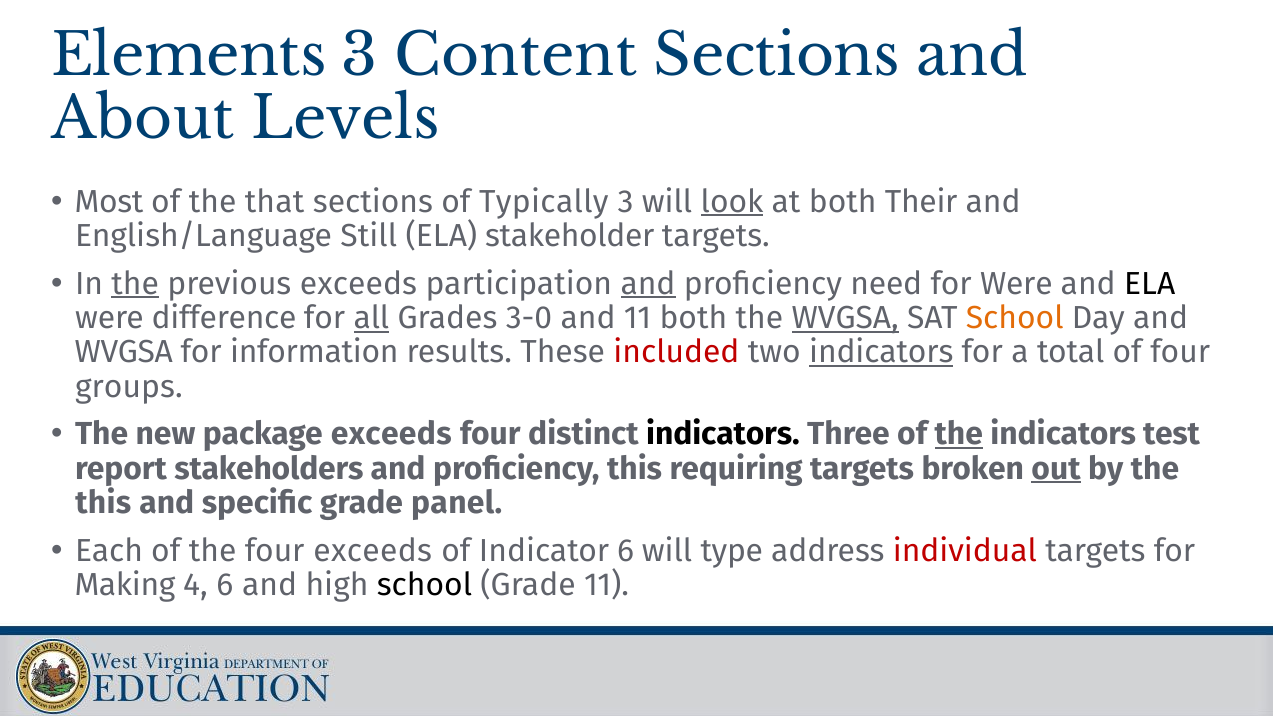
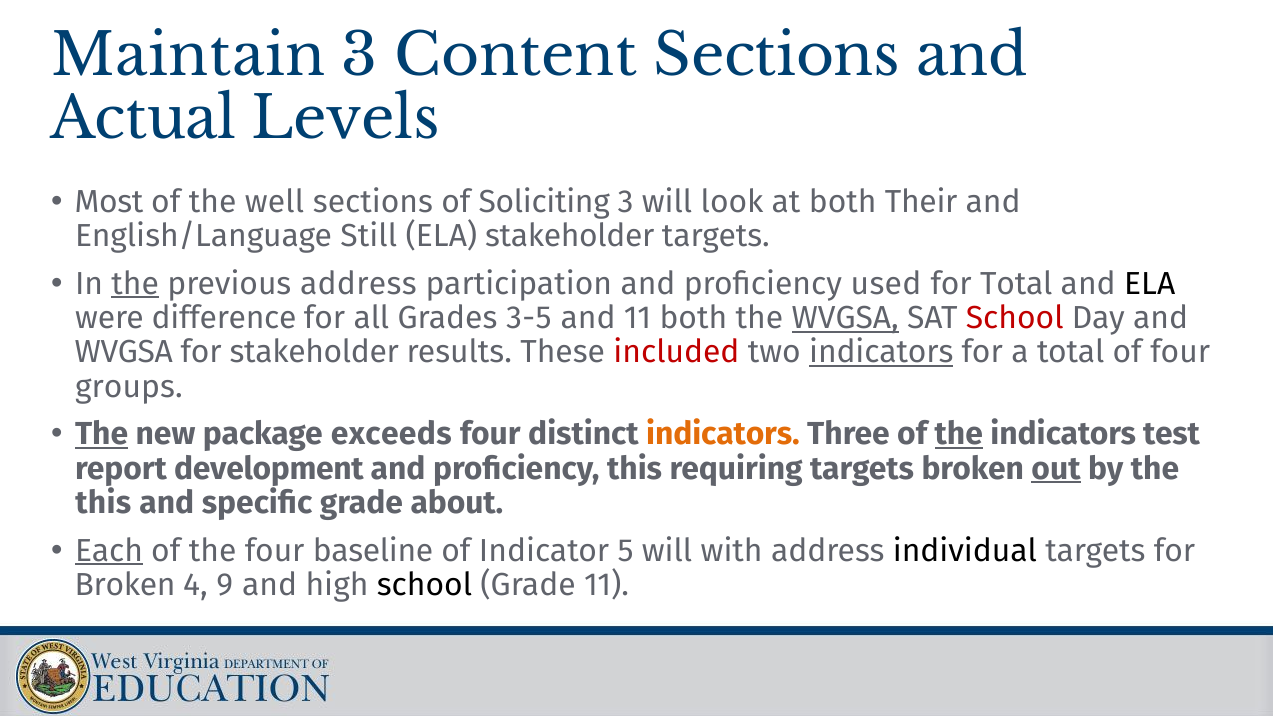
Elements: Elements -> Maintain (188, 56)
About: About -> Actual (143, 119)
that: that -> well (275, 202)
Typically: Typically -> Soliciting (544, 202)
look underline: present -> none (732, 202)
previous exceeds: exceeds -> address (358, 284)
and underline: present -> none (648, 284)
need: need -> used (886, 284)
for Were: Were -> Total (1016, 284)
all underline: present -> none (371, 318)
3-0: 3-0 -> 3-5 (529, 318)
School colour: orange -> red (1015, 318)
for information: information -> stakeholder (314, 352)
The underline: none -> present (102, 434)
indicators colour: black -> orange (723, 434)
stakeholders: stakeholders -> development (269, 469)
panel: panel -> about (457, 503)
Each underline: none -> present (109, 551)
four exceeds: exceeds -> baseline (373, 551)
Indicator 6: 6 -> 5 (626, 551)
type: type -> with (732, 551)
individual colour: red -> black (965, 551)
Making: Making -> Broken (125, 585)
4 6: 6 -> 9 (225, 585)
